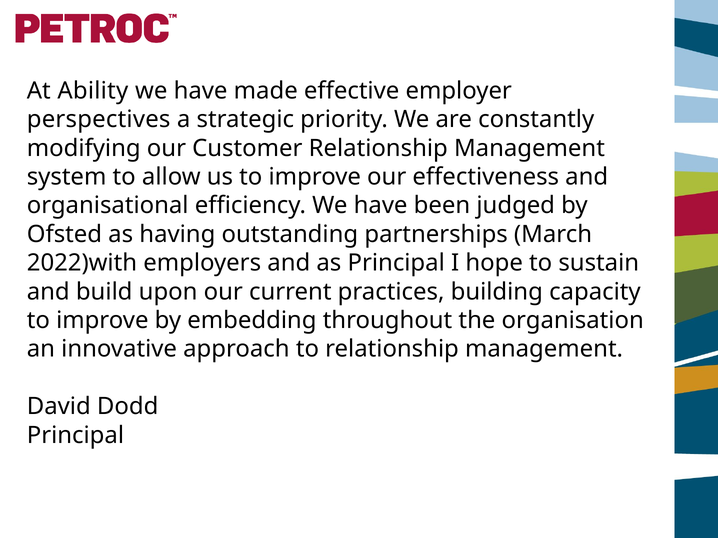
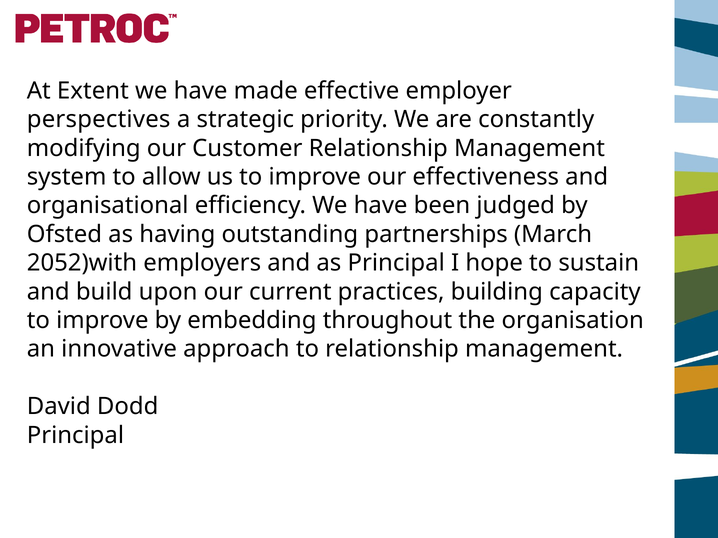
Ability: Ability -> Extent (93, 91)
2022)with: 2022)with -> 2052)with (82, 263)
